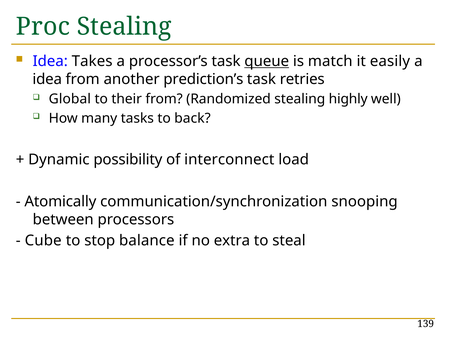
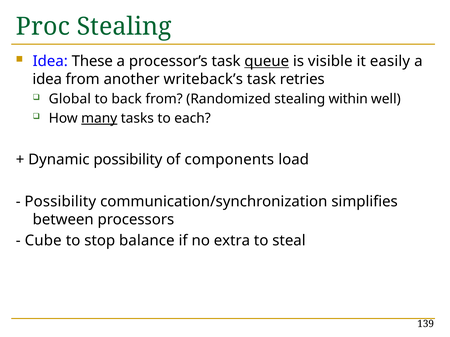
Takes: Takes -> These (92, 61)
match: match -> visible (330, 61)
prediction’s: prediction’s -> writeback’s (203, 79)
their: their -> back (127, 99)
highly: highly -> within (348, 99)
many underline: none -> present (99, 119)
back: back -> each (193, 119)
interconnect: interconnect -> components (229, 160)
Atomically: Atomically -> Possibility (60, 202)
snooping: snooping -> simplifies (365, 202)
